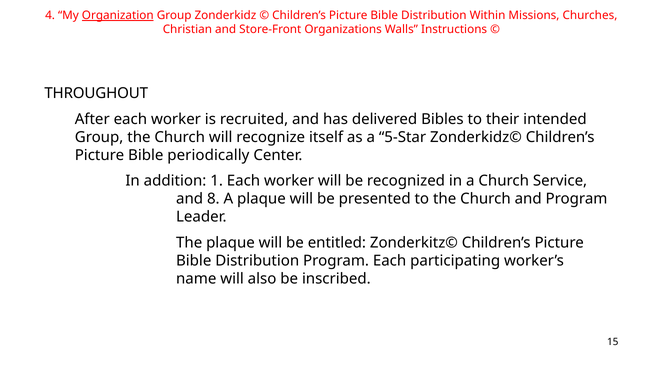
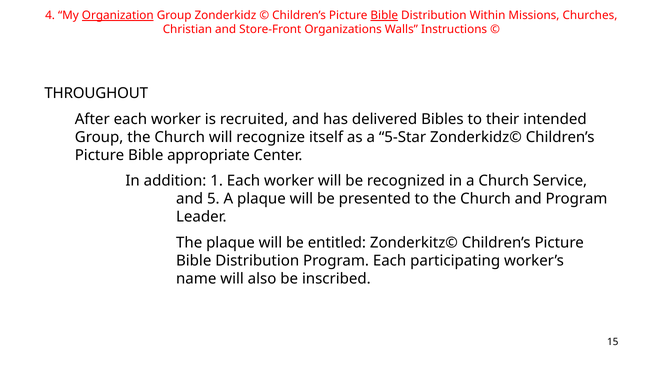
Bible underline: none -> present (384, 16)
periodically: periodically -> appropriate (208, 155)
8: 8 -> 5 (213, 199)
